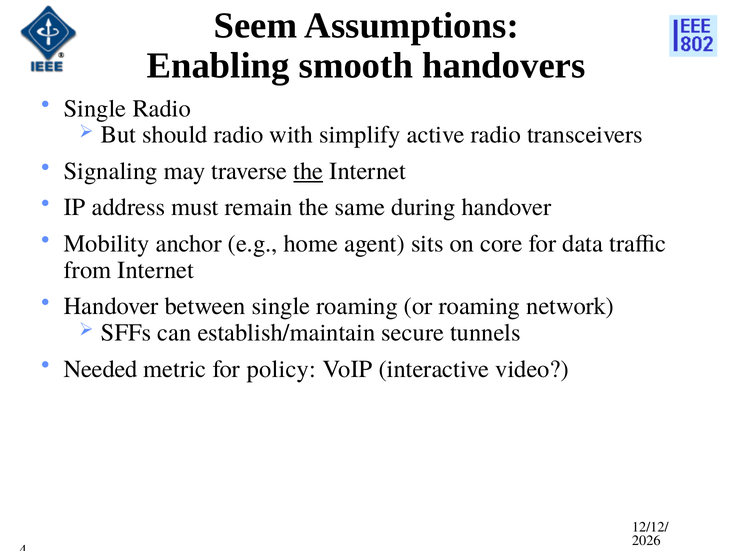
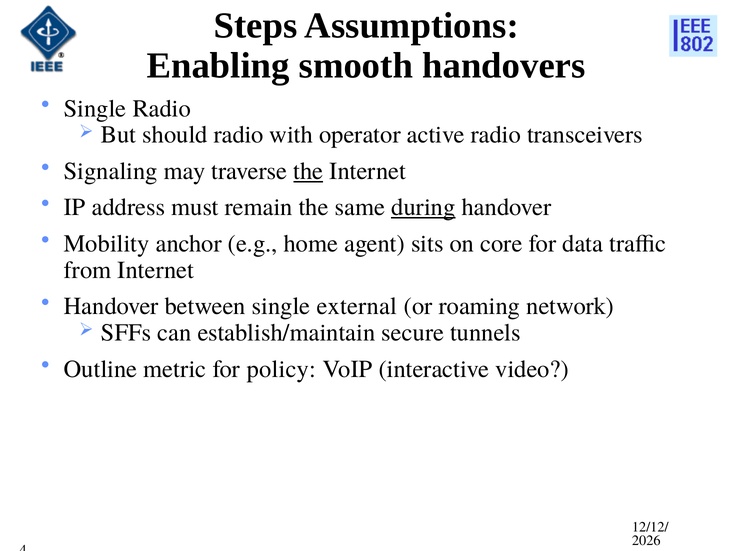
Seem: Seem -> Steps (256, 26)
simplify: simplify -> operator (360, 135)
during underline: none -> present (423, 207)
single roaming: roaming -> external (357, 306)
Needed: Needed -> Outline (101, 369)
